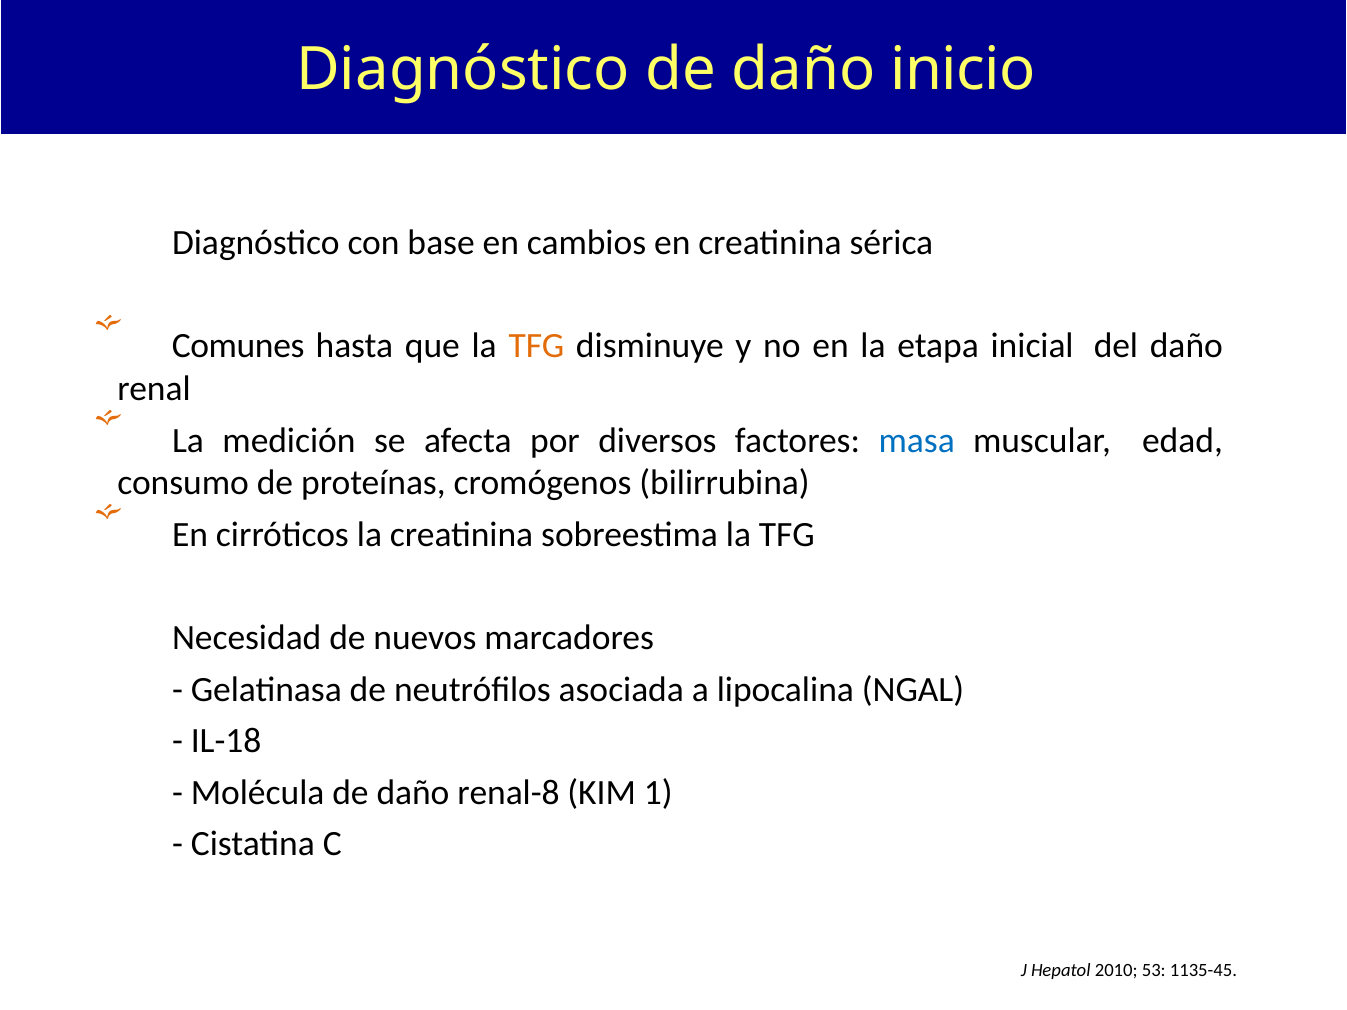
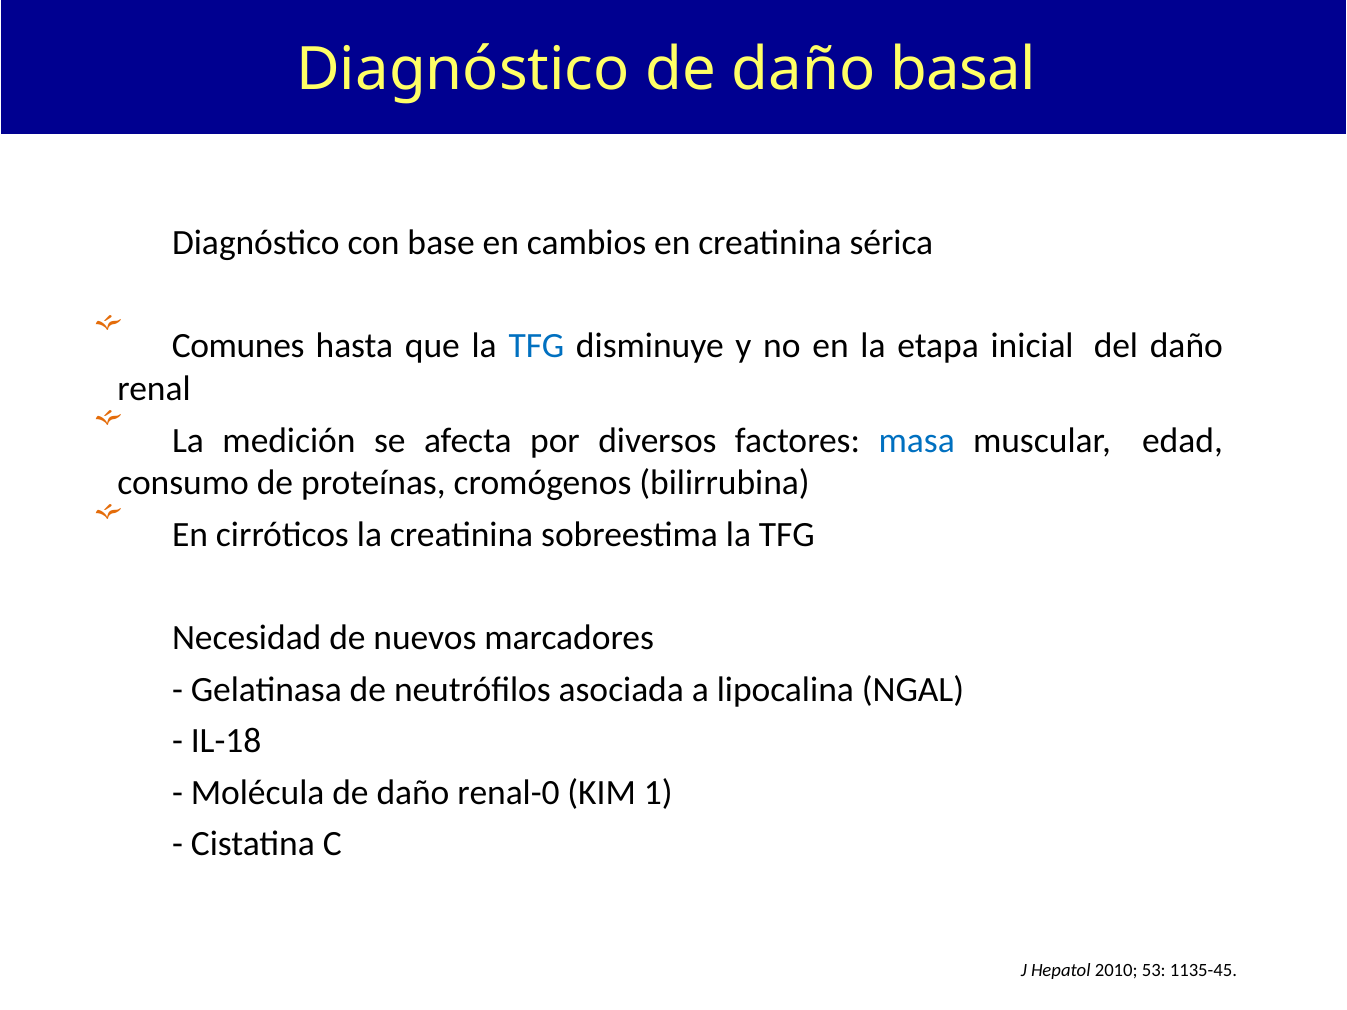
inicio: inicio -> basal (963, 70)
TFG colour: orange -> blue (536, 346)
renal-8: renal-8 -> renal-0 (508, 793)
